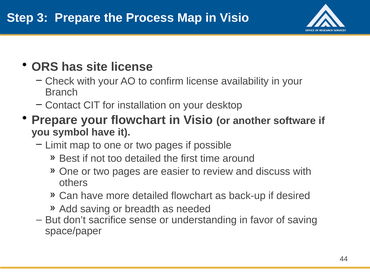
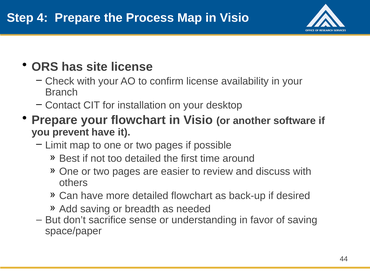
3: 3 -> 4 (42, 18)
symbol: symbol -> prevent (71, 132)
